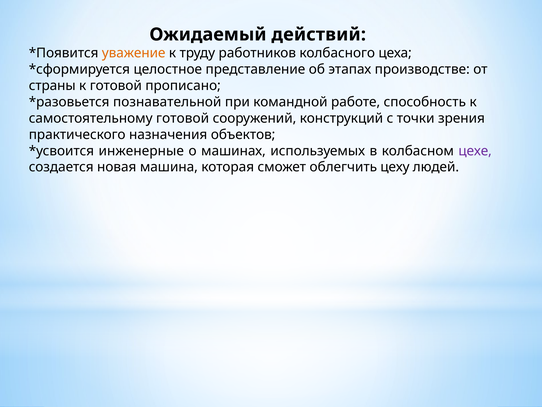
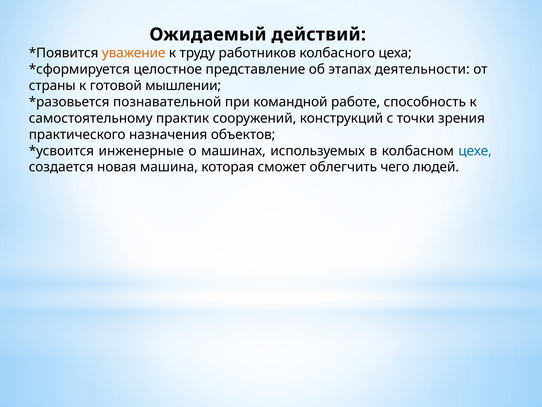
производстве: производстве -> деятельности (422, 69)
прописано: прописано -> мышлении (183, 86)
самостоятельному готовой: готовой -> практик (183, 118)
цехе colour: purple -> blue (475, 151)
цеху: цеху -> чего (395, 167)
